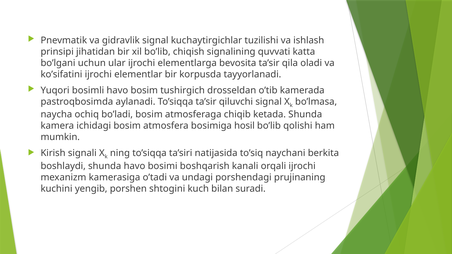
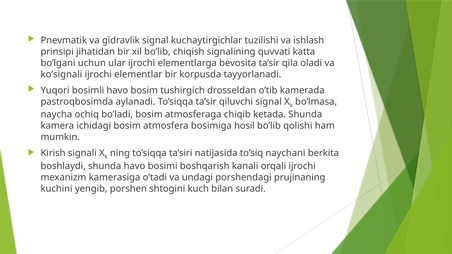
ko’sifatini: ko’sifatini -> ko’signali (61, 74)
